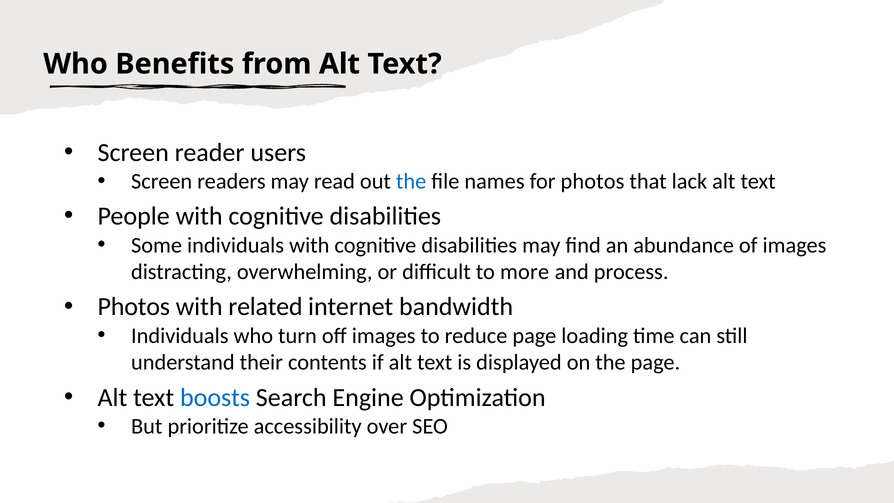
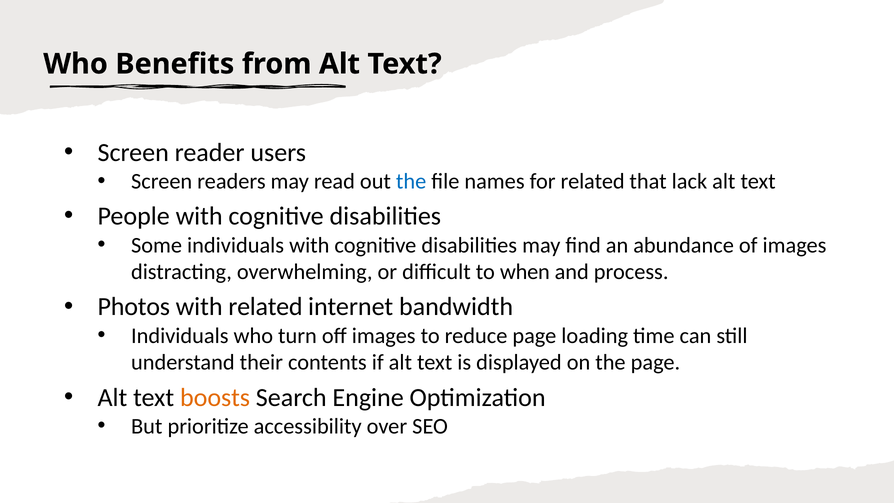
for photos: photos -> related (593, 181)
more: more -> when (525, 272)
boosts colour: blue -> orange (215, 397)
